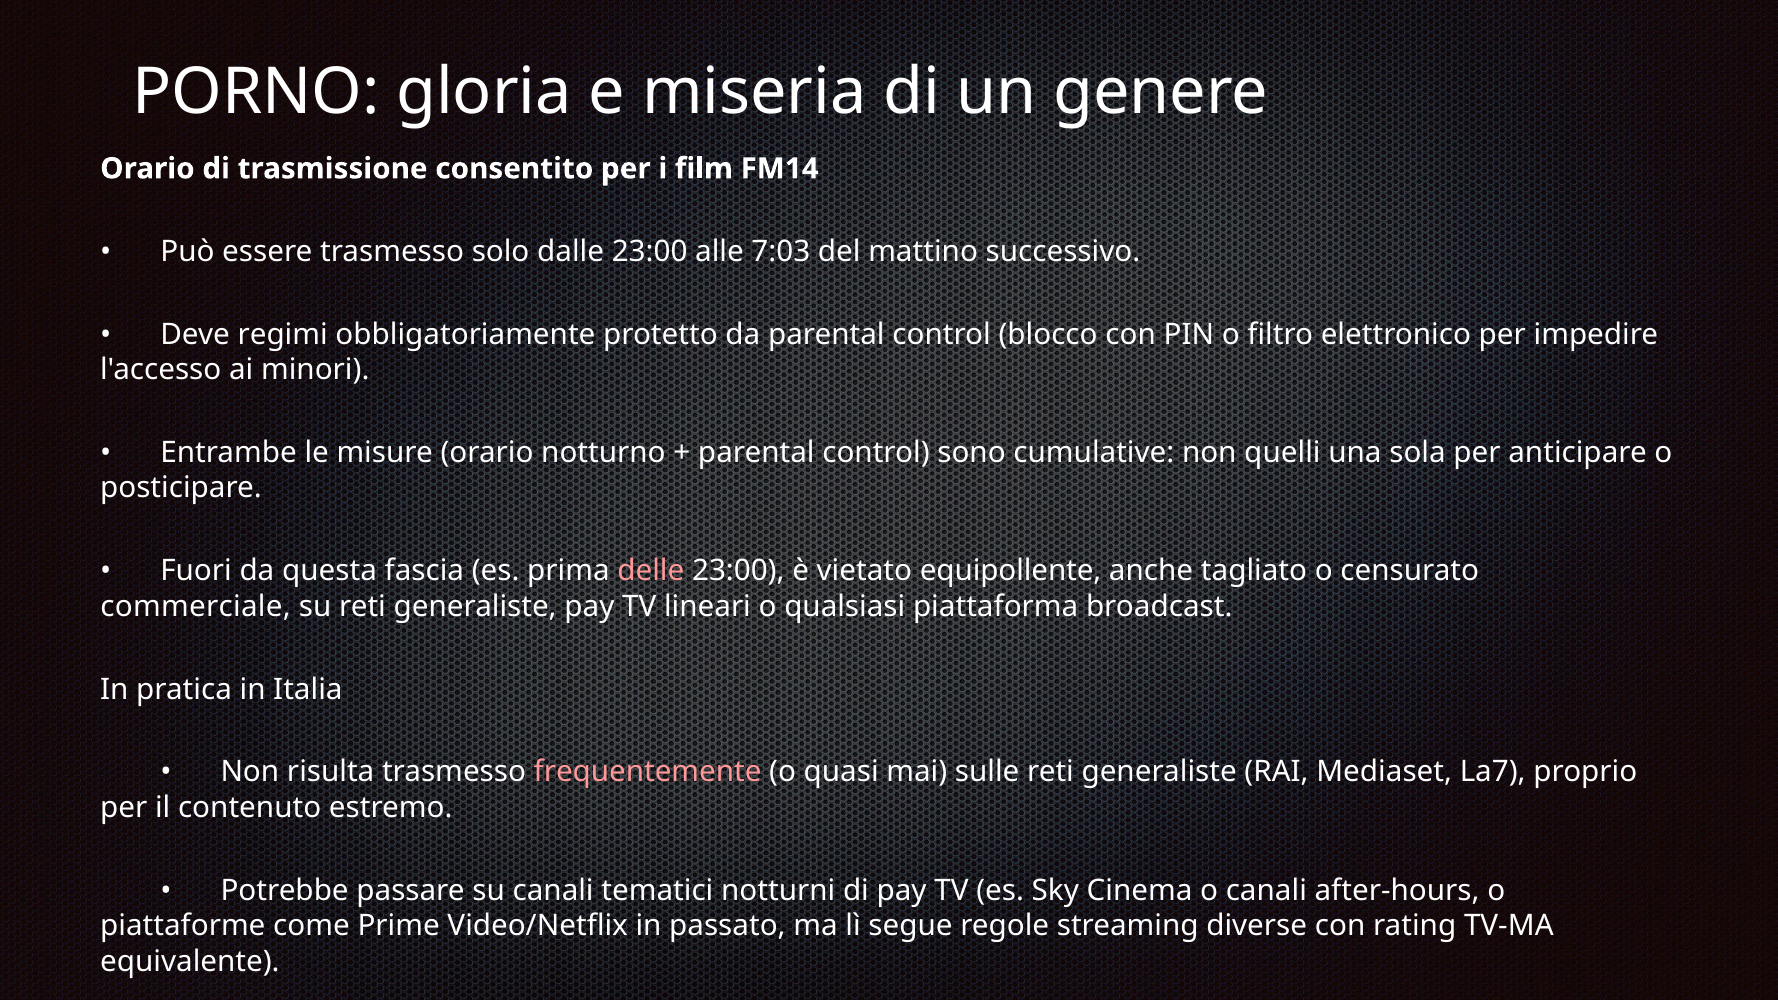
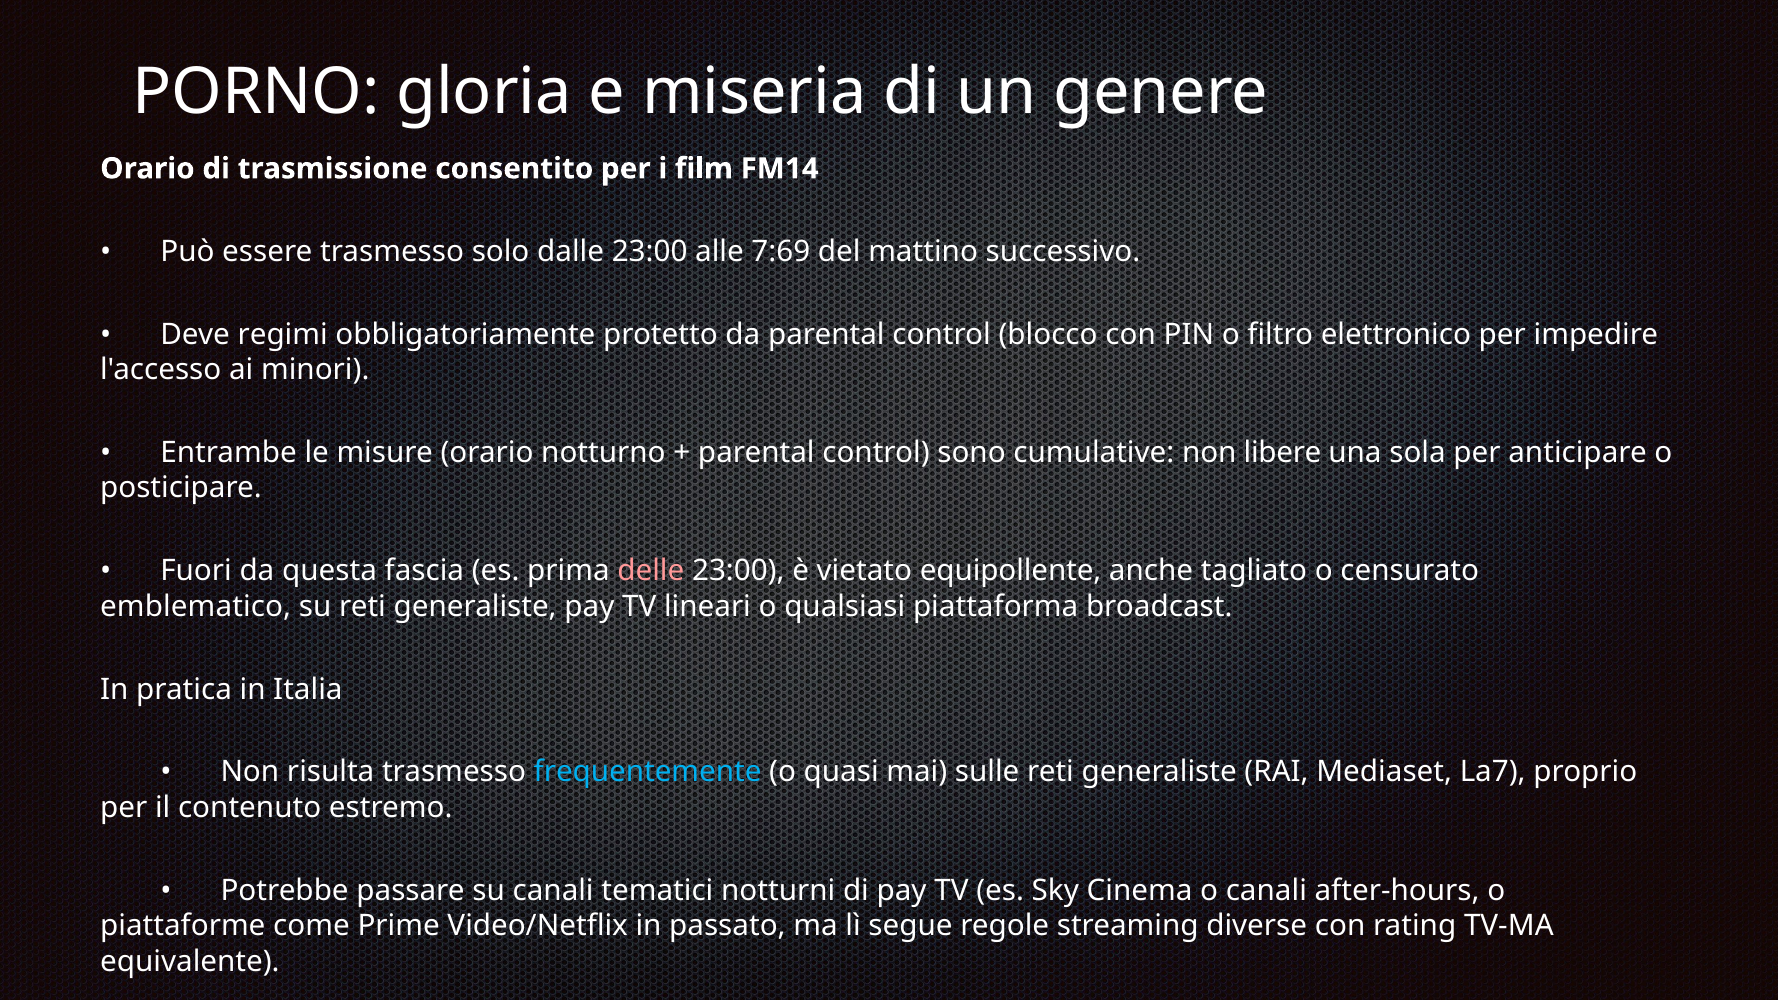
7:03: 7:03 -> 7:69 (781, 251)
quelli: quelli -> libere (1283, 453)
commerciale: commerciale -> emblematico (196, 607)
frequentemente colour: pink -> light blue (648, 772)
